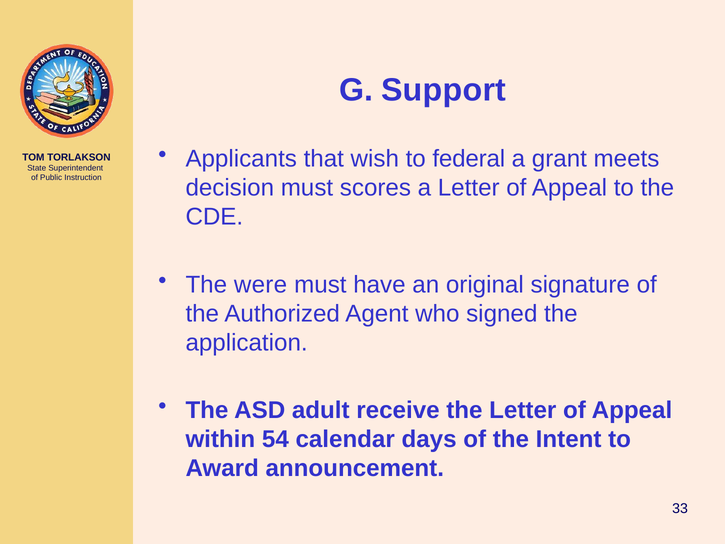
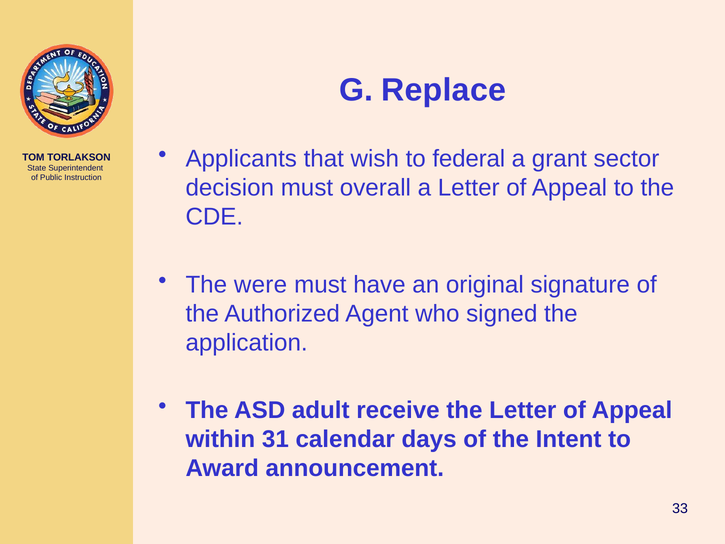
Support: Support -> Replace (444, 90)
meets: meets -> sector (626, 159)
scores: scores -> overall (375, 188)
54: 54 -> 31 (275, 439)
